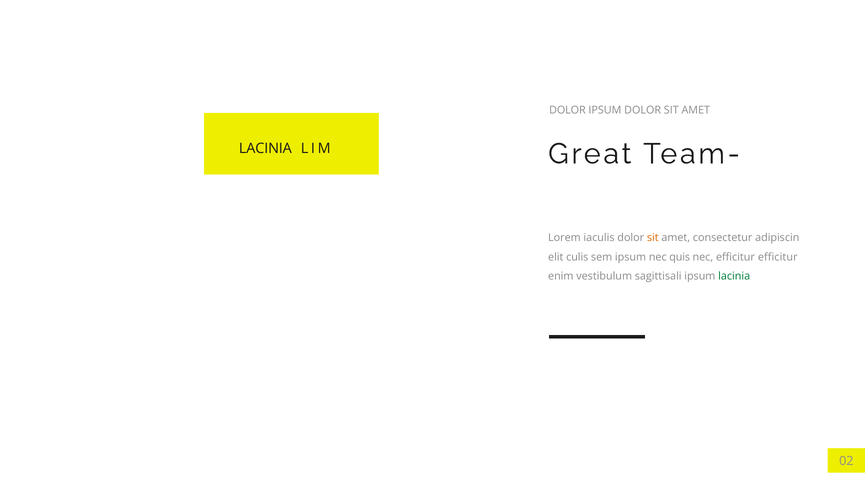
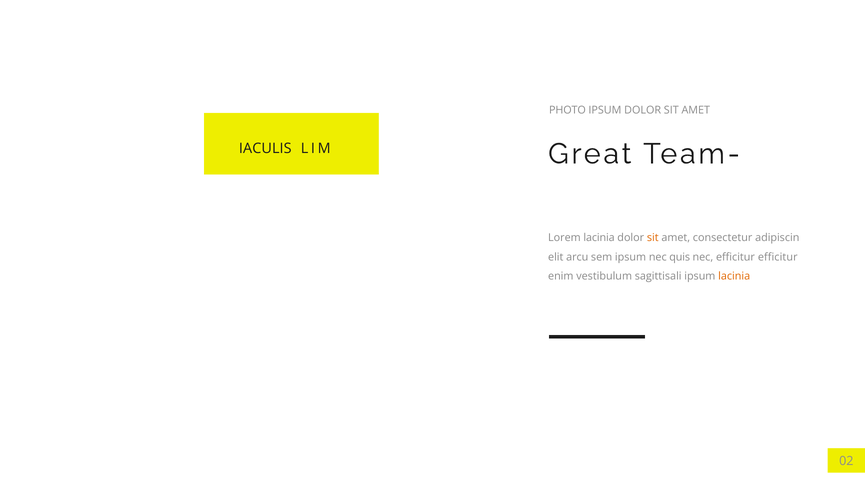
DOLOR: DOLOR -> PHOTO (567, 110)
LACINIA: LACINIA -> IACULIS (265, 149)
Lorem iaculis: iaculis -> lacinia (599, 238)
culis: culis -> arcu (577, 257)
lacinia colour: green -> orange (734, 277)
